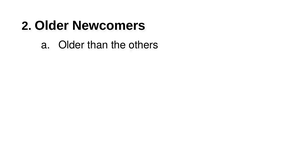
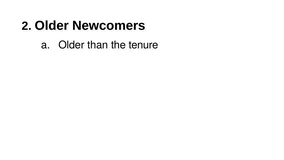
others: others -> tenure (143, 45)
